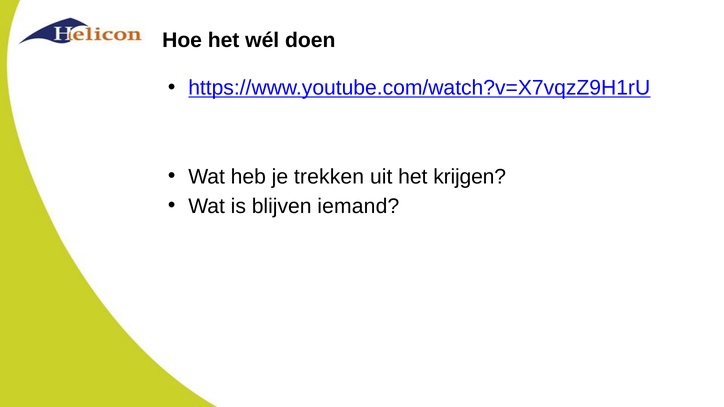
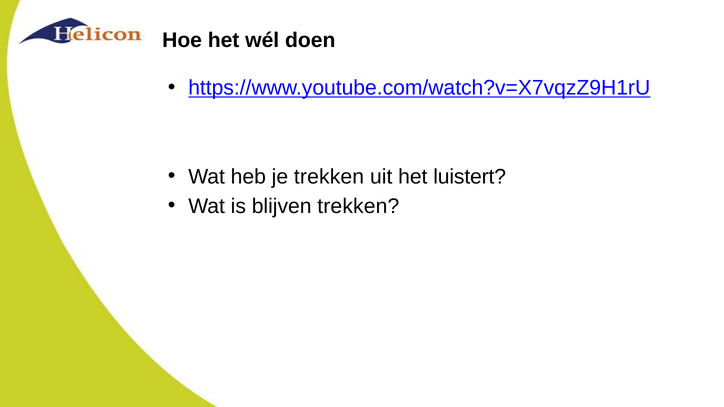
krijgen: krijgen -> luistert (470, 177)
blijven iemand: iemand -> trekken (358, 206)
